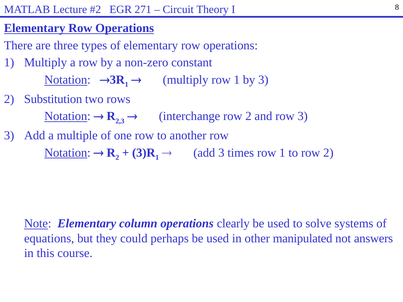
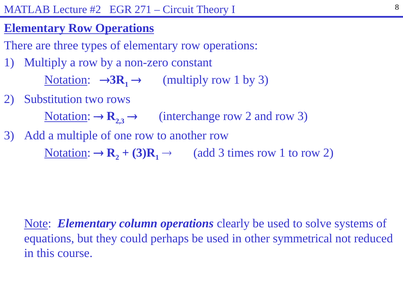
manipulated: manipulated -> symmetrical (303, 239)
answers: answers -> reduced (373, 239)
